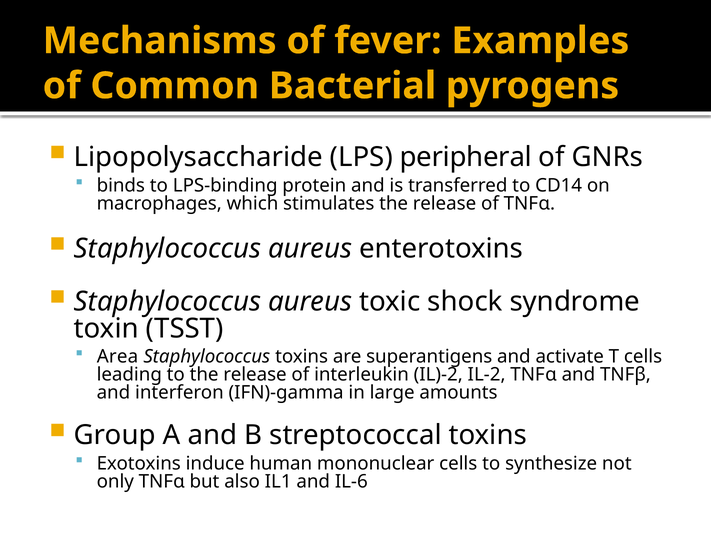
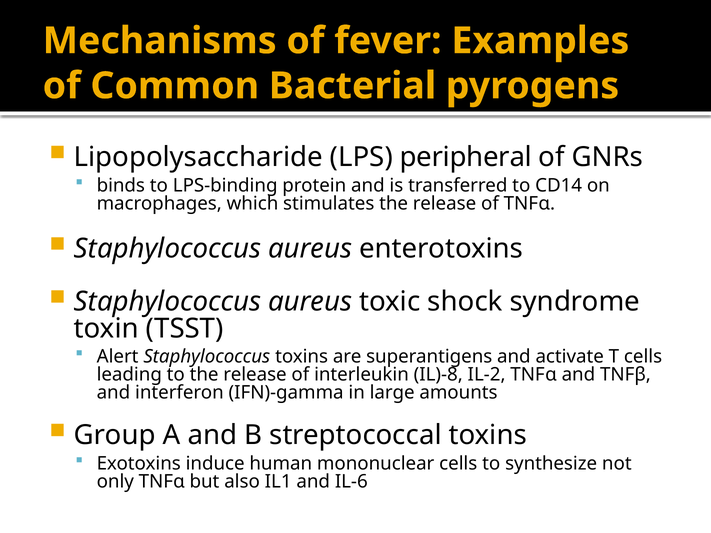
Area: Area -> Alert (118, 357)
IL)-2: IL)-2 -> IL)-8 (438, 375)
